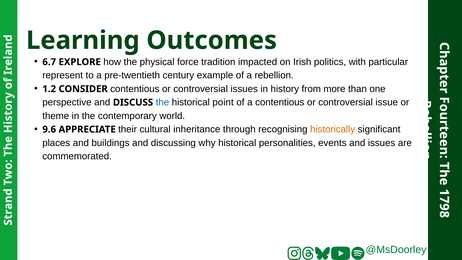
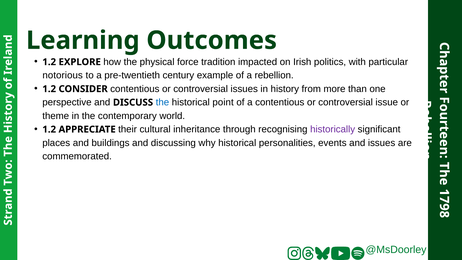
6.7: 6.7 -> 1.2 (49, 62)
represent: represent -> notorious (63, 75)
9.6: 9.6 -> 1.2 (49, 129)
historically colour: orange -> purple (333, 129)
